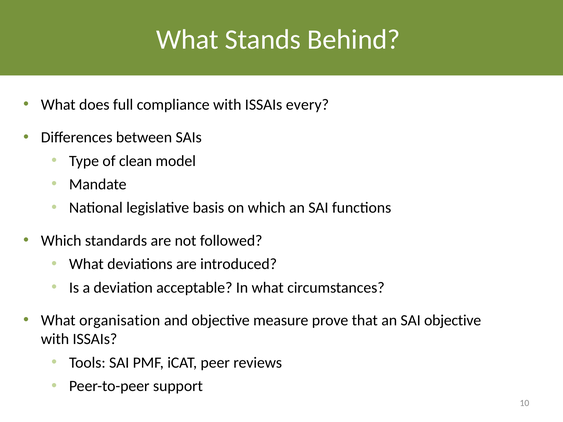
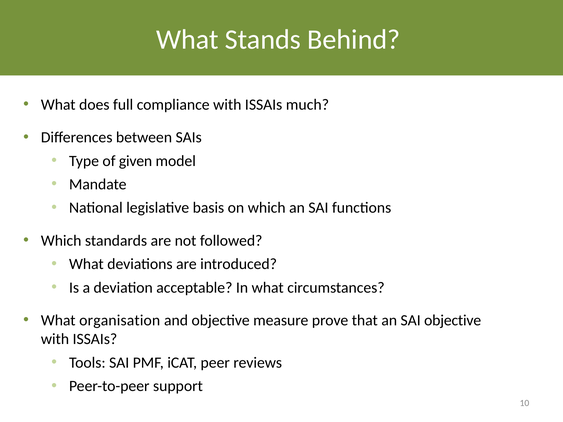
every: every -> much (307, 105)
clean: clean -> given (136, 161)
